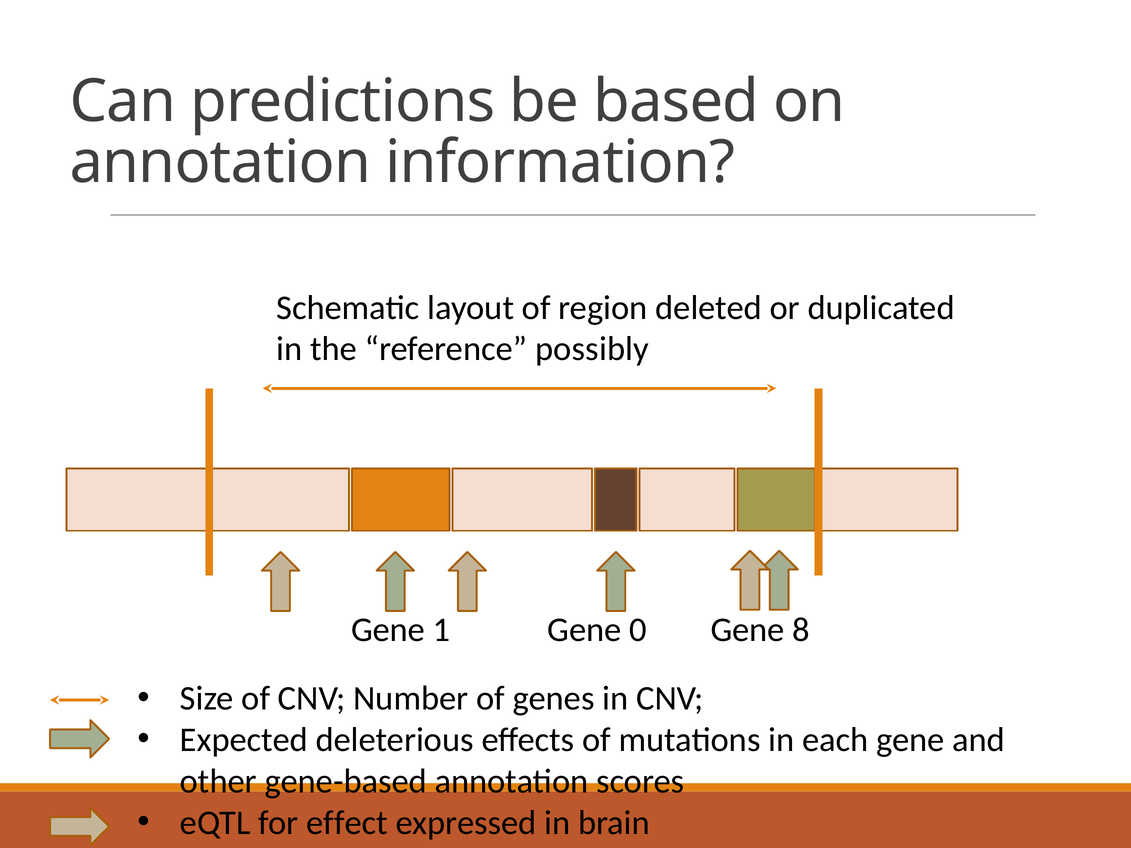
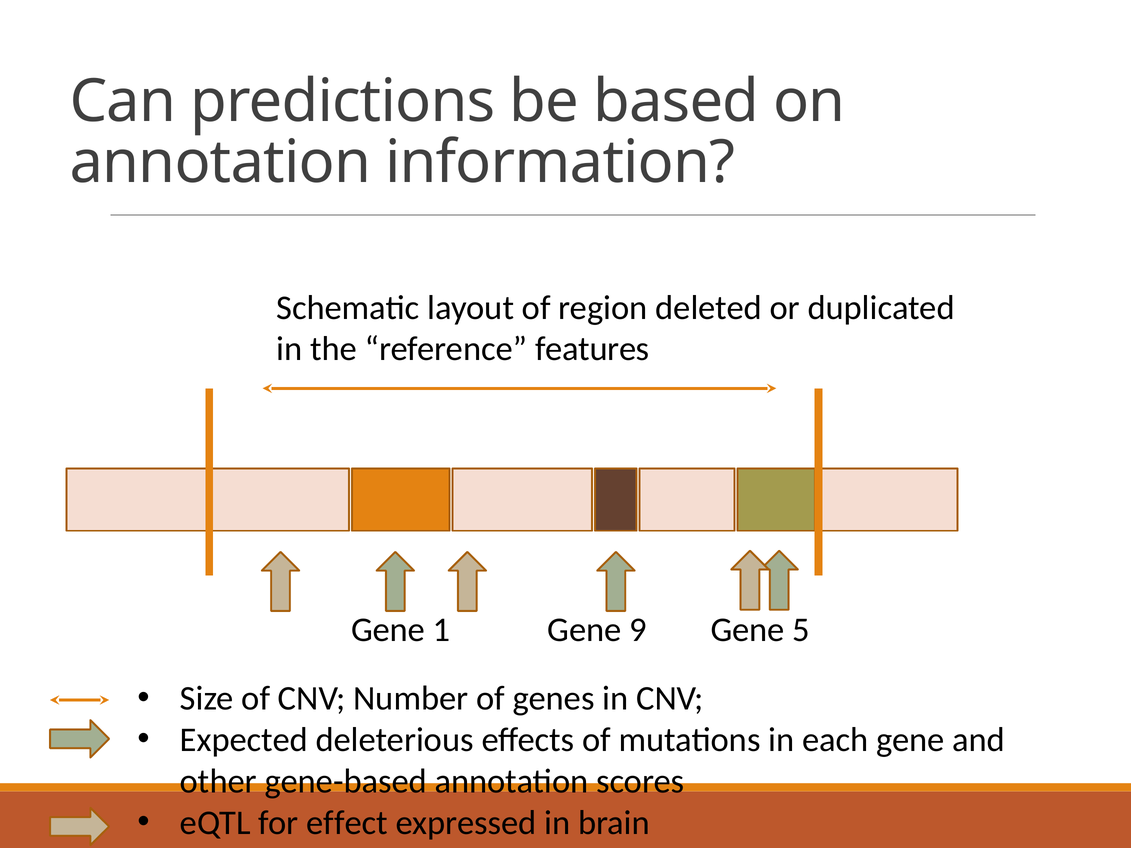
possibly: possibly -> features (592, 349)
0: 0 -> 9 (638, 630)
8: 8 -> 5 (801, 630)
